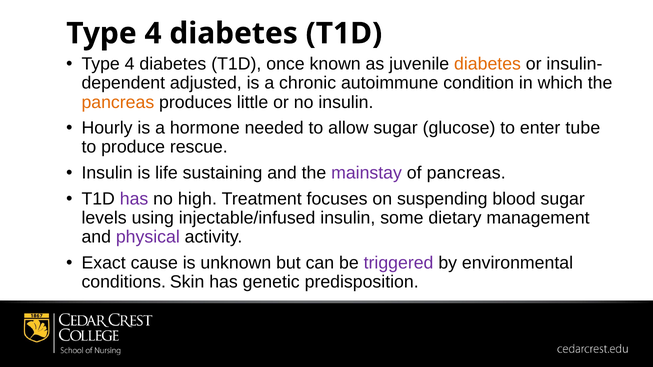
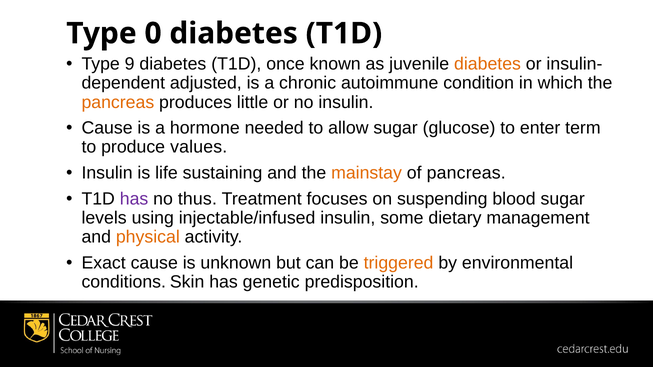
4: 4 -> 0 (153, 33)
4: 4 -> 9 (130, 64)
Hourly: Hourly -> Cause (107, 128)
tube: tube -> term (583, 128)
rescue: rescue -> values (199, 147)
mainstay colour: purple -> orange (367, 173)
high: high -> thus (197, 199)
physical colour: purple -> orange (148, 237)
triggered colour: purple -> orange (399, 263)
